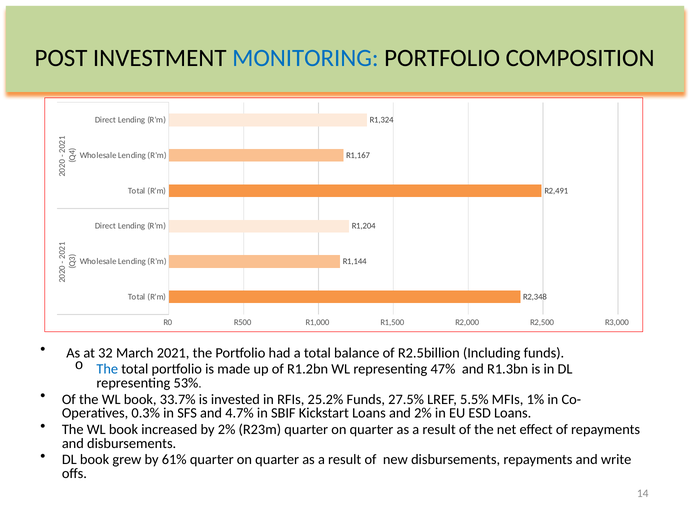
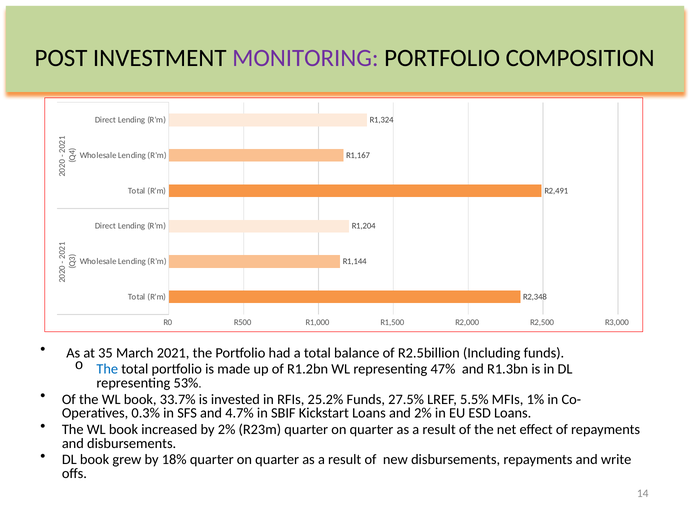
MONITORING colour: blue -> purple (305, 58)
32: 32 -> 35 (105, 353)
61%: 61% -> 18% (174, 460)
